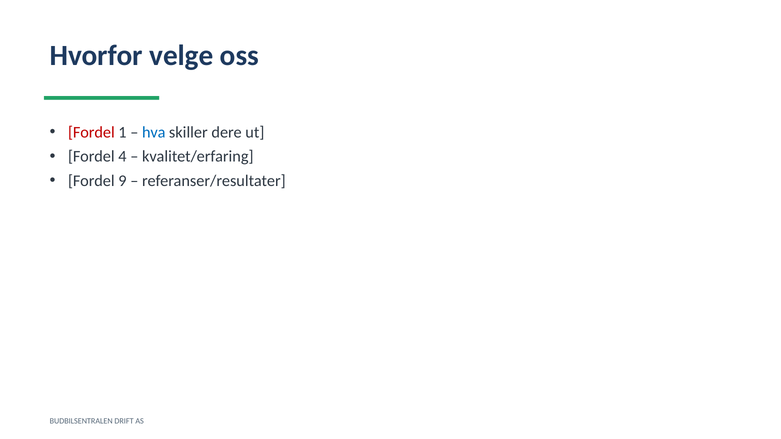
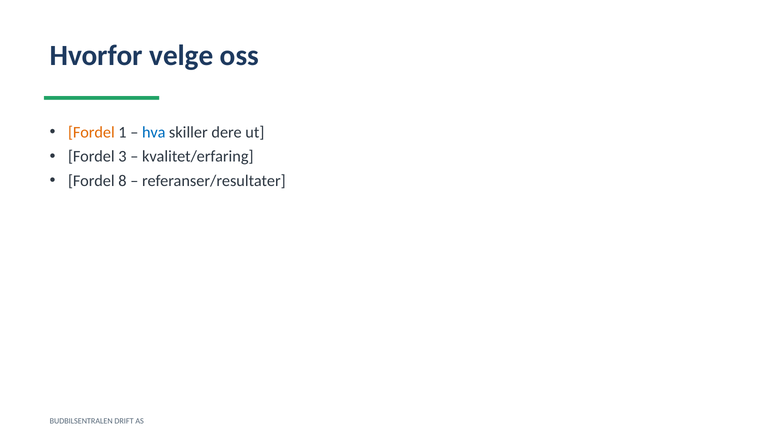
Fordel colour: red -> orange (91, 132)
4: 4 -> 3 (122, 157)
9: 9 -> 8 (122, 181)
